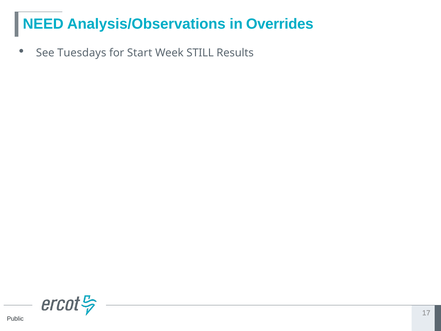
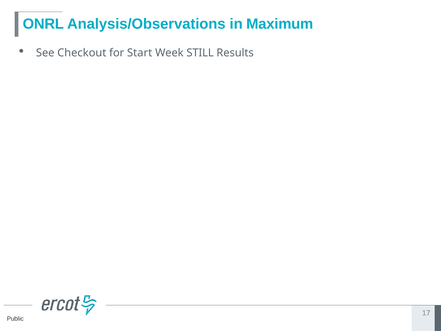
NEED: NEED -> ONRL (43, 24)
Overrides: Overrides -> Maximum (280, 24)
Tuesdays: Tuesdays -> Checkout (82, 53)
